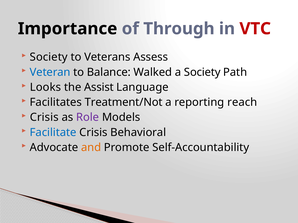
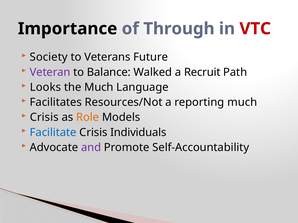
Assess: Assess -> Future (151, 57)
Veteran colour: blue -> purple (50, 72)
a Society: Society -> Recruit (202, 72)
the Assist: Assist -> Much (99, 87)
Treatment/Not: Treatment/Not -> Resources/Not (124, 102)
reporting reach: reach -> much (242, 102)
Role colour: purple -> orange (88, 118)
Behavioral: Behavioral -> Individuals (138, 133)
and colour: orange -> purple (91, 148)
